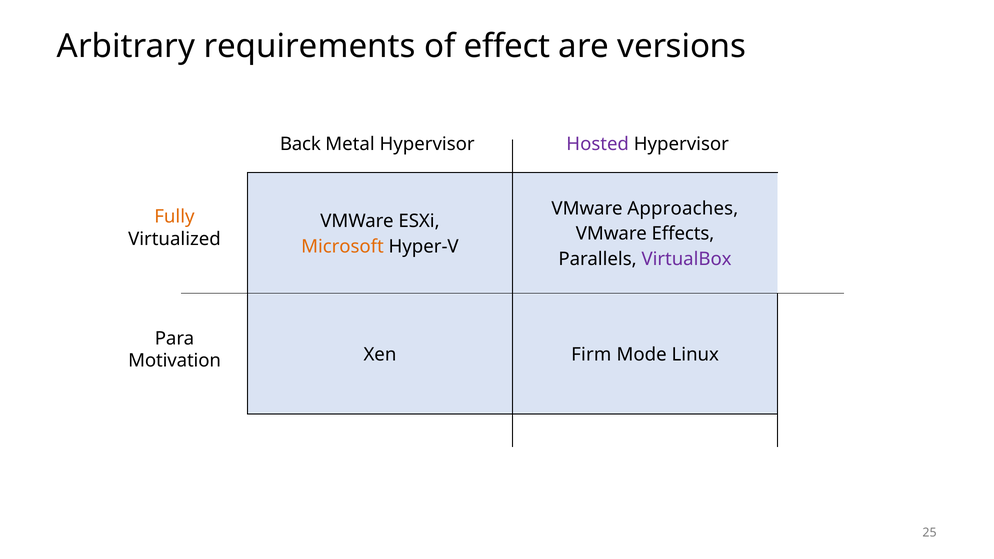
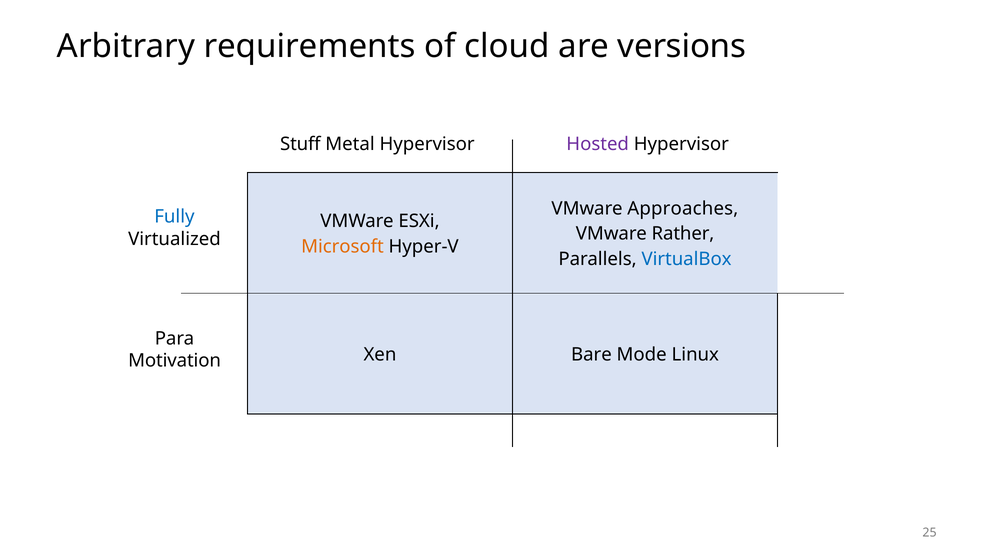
effect: effect -> cloud (507, 46)
Back: Back -> Stuff (300, 144)
Fully colour: orange -> blue (174, 217)
Effects: Effects -> Rather (683, 234)
VirtualBox colour: purple -> blue (687, 259)
Firm: Firm -> Bare (591, 355)
